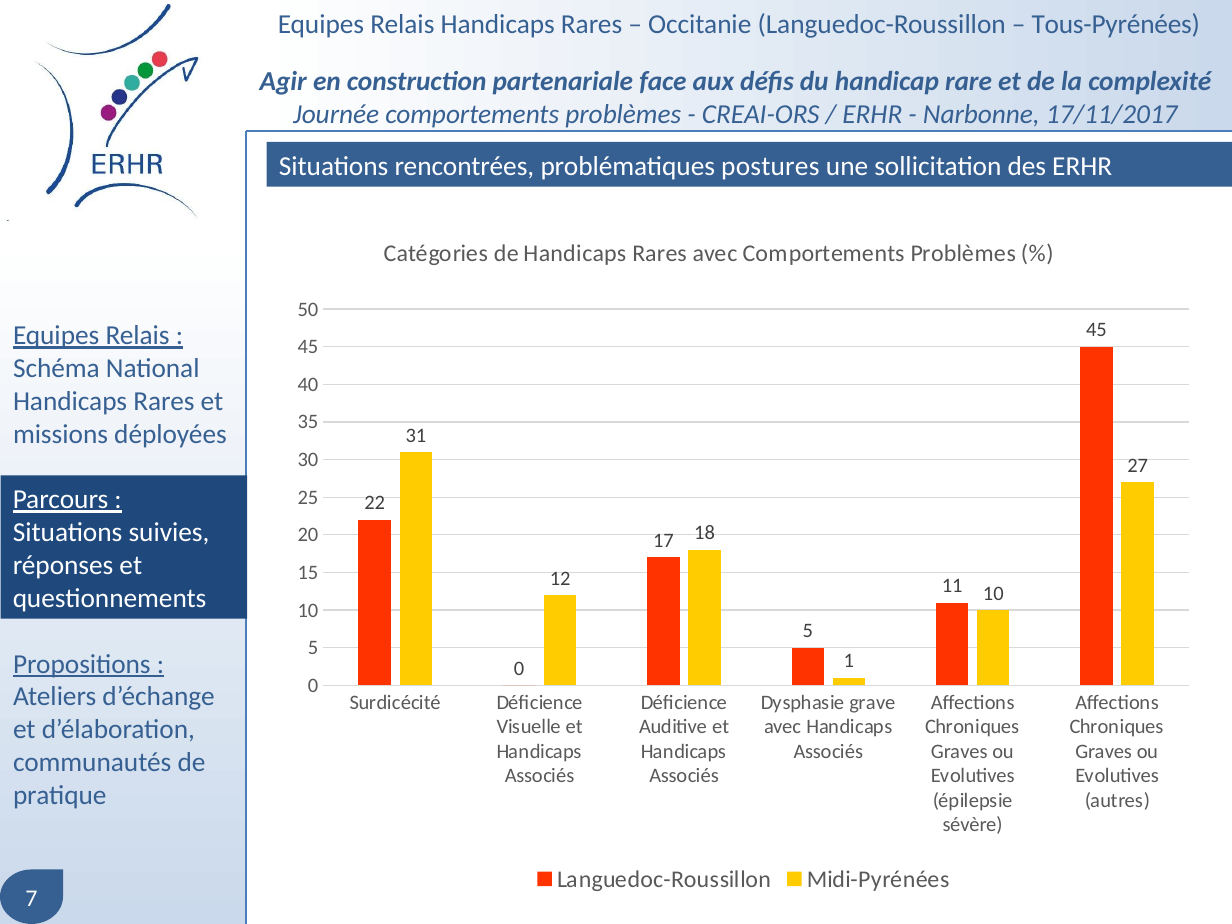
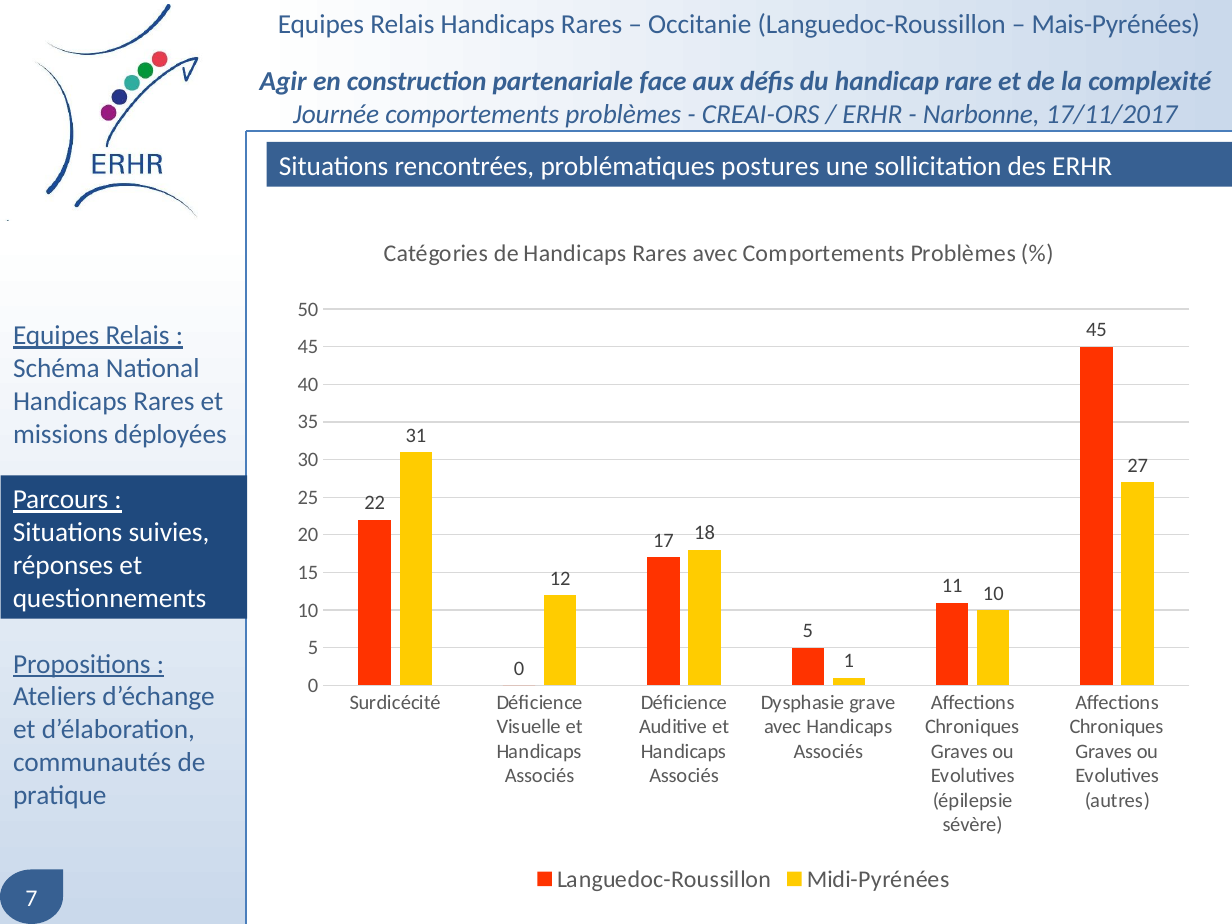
Tous-Pyrénées: Tous-Pyrénées -> Mais-Pyrénées (1116, 24)
